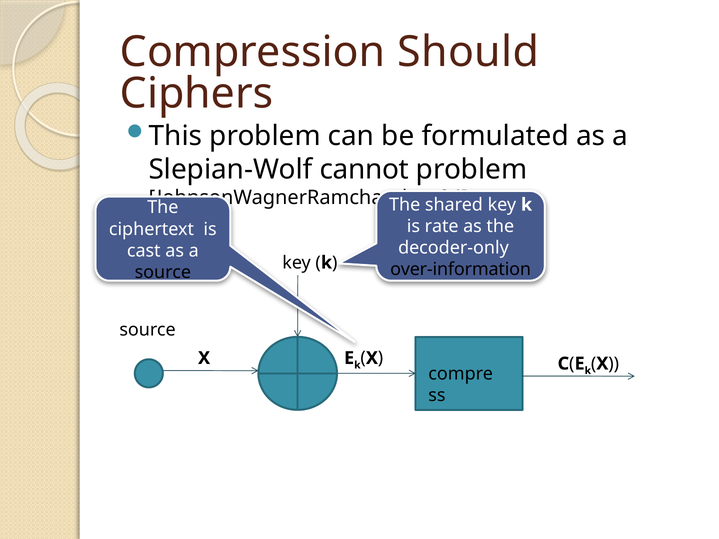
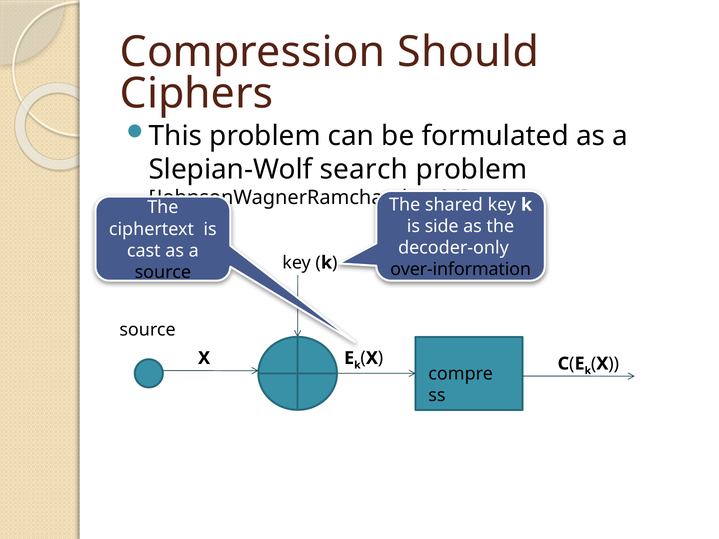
cannot: cannot -> search (364, 170)
rate: rate -> side (442, 226)
